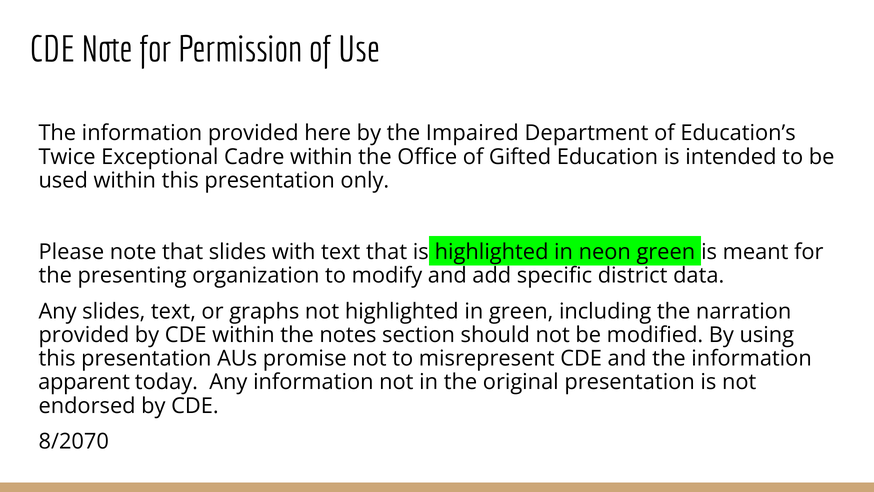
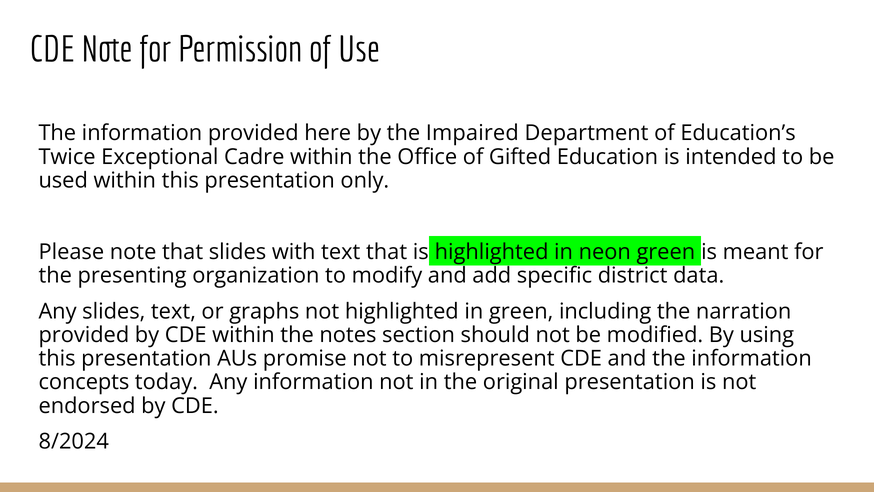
apparent: apparent -> concepts (84, 382)
8/2070: 8/2070 -> 8/2024 (74, 441)
